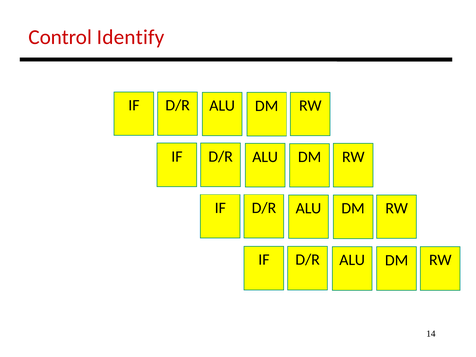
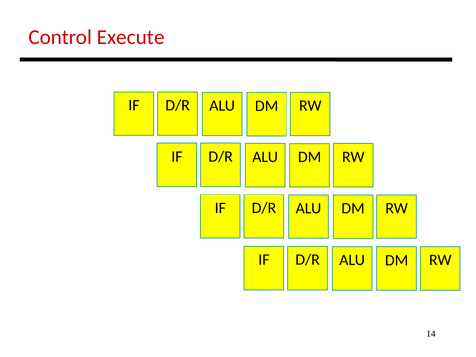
Identify: Identify -> Execute (131, 37)
